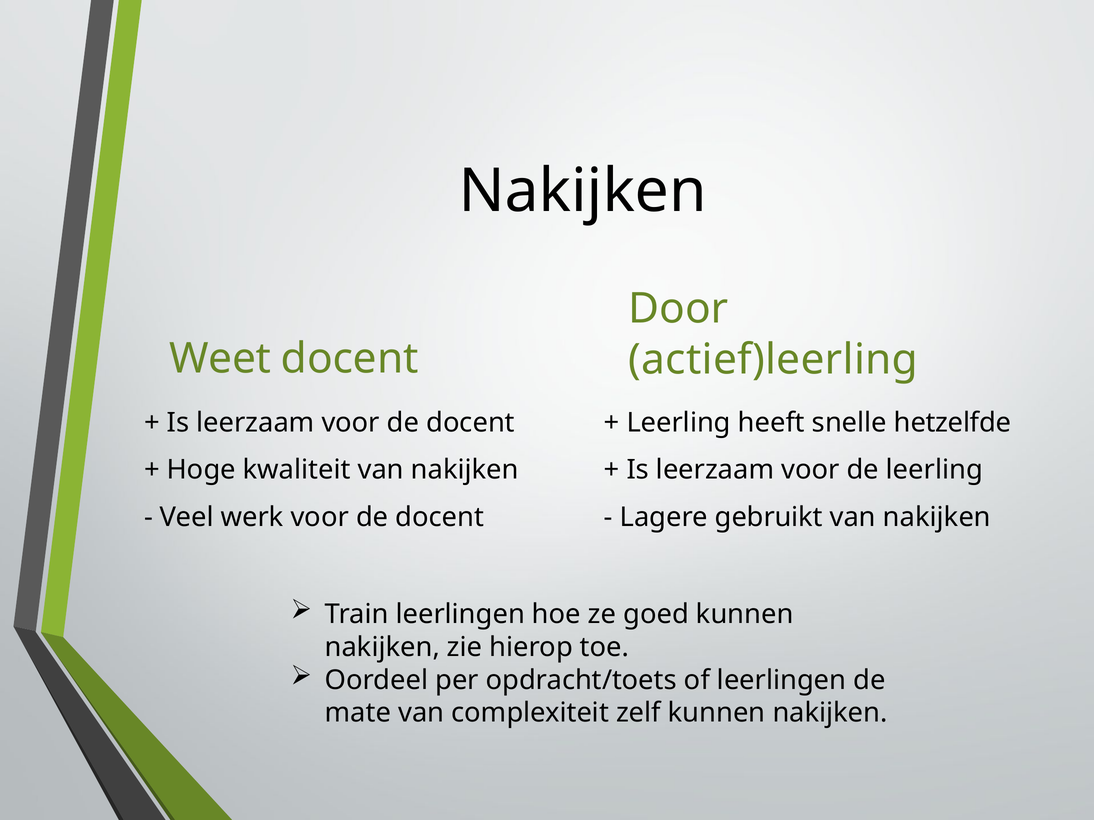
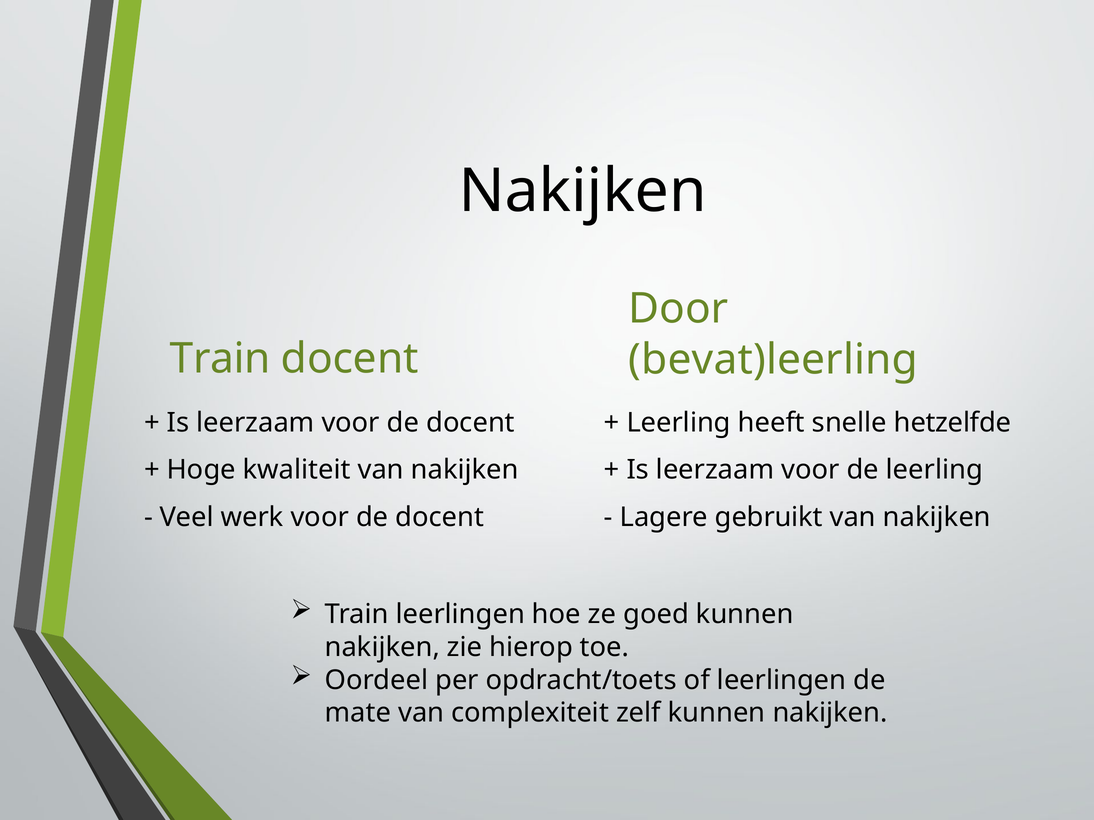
Weet: Weet -> Train (220, 359)
actief)leerling: actief)leerling -> bevat)leerling (773, 360)
